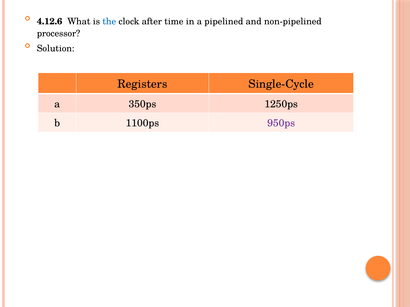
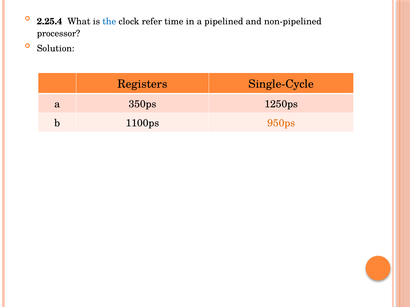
4.12.6: 4.12.6 -> 2.25.4 (50, 21)
after: after -> refer (152, 21)
950ps colour: purple -> orange (281, 123)
